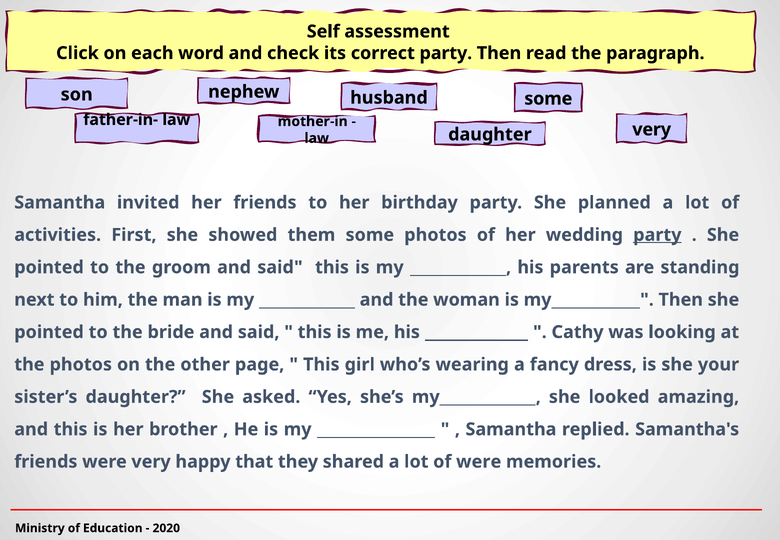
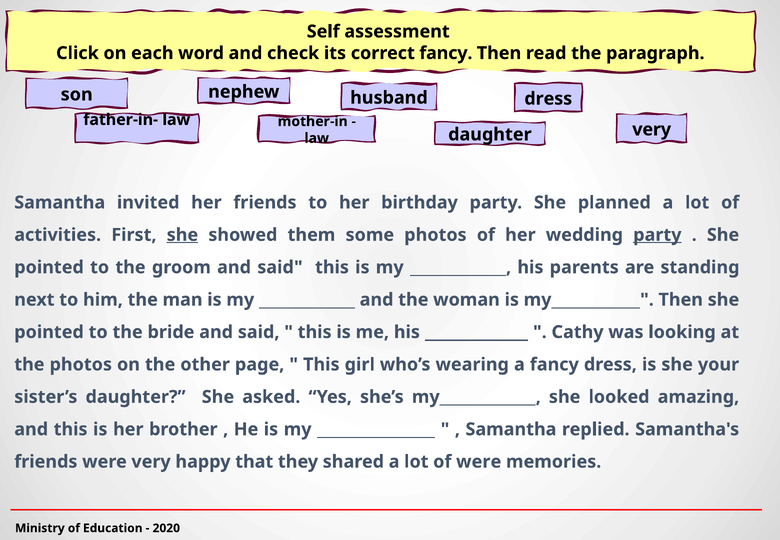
correct party: party -> fancy (446, 53)
some: some -> dress (548, 99)
she underline: none -> present (182, 235)
